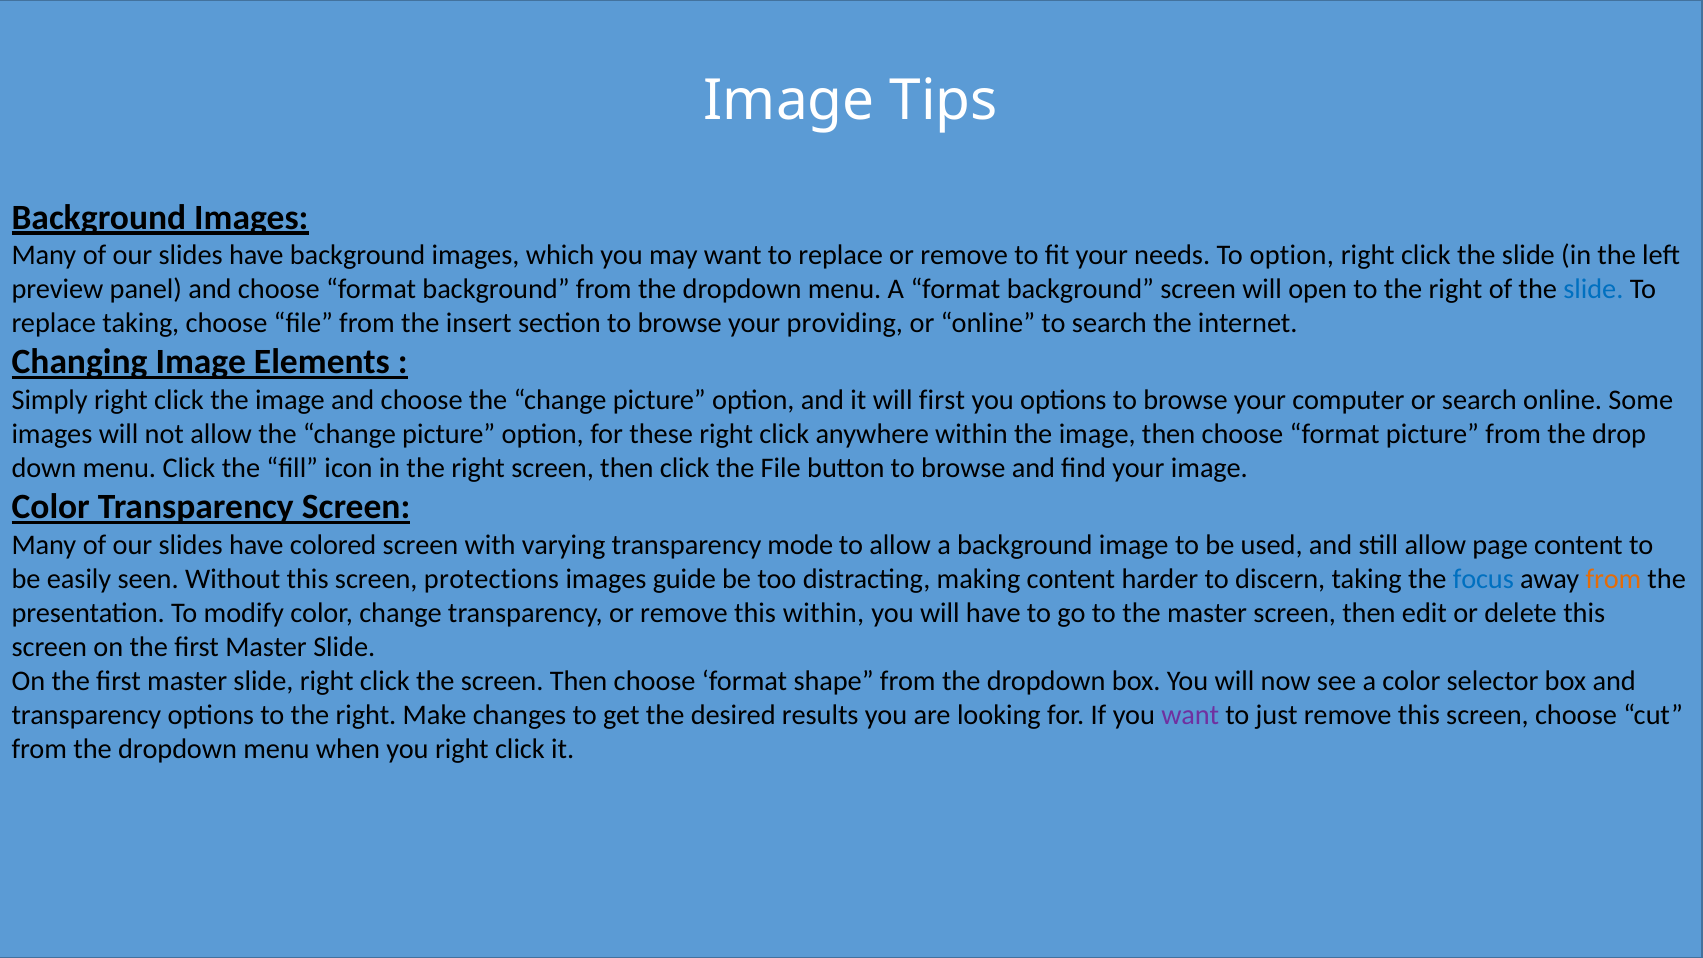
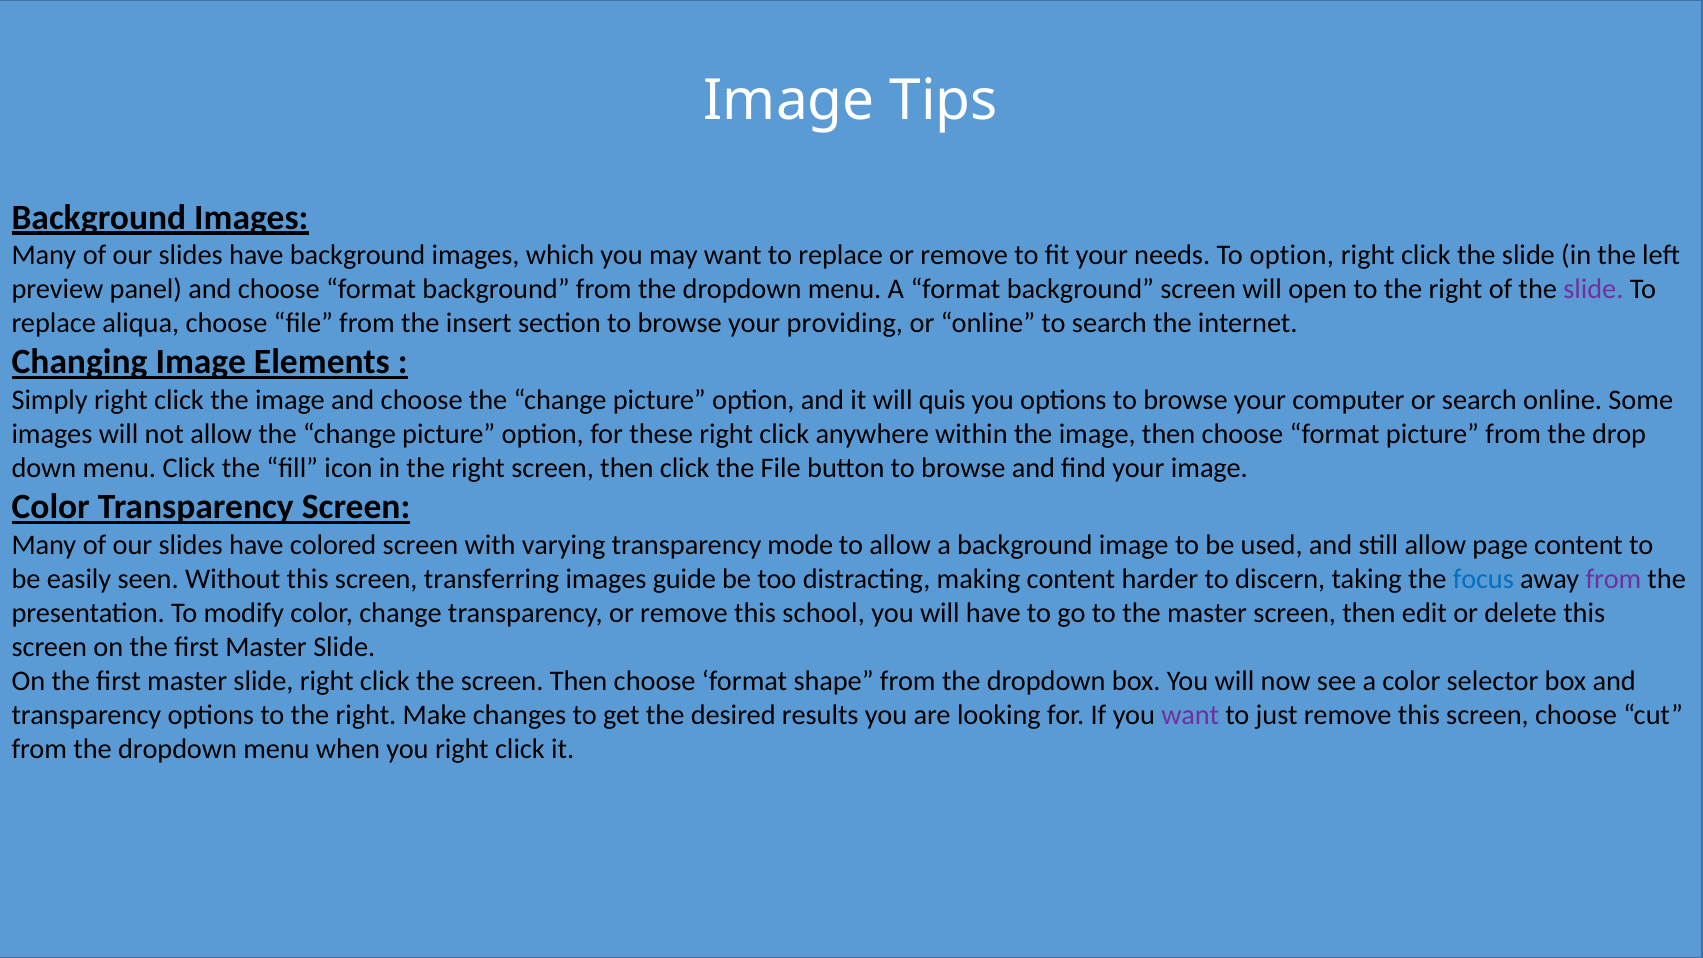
slide colour: blue -> purple (1593, 289)
replace taking: taking -> aliqua (141, 323)
will first: first -> quis (942, 400)
protections: protections -> transferring (492, 579)
from colour: orange -> purple (1613, 579)
this within: within -> school (824, 613)
